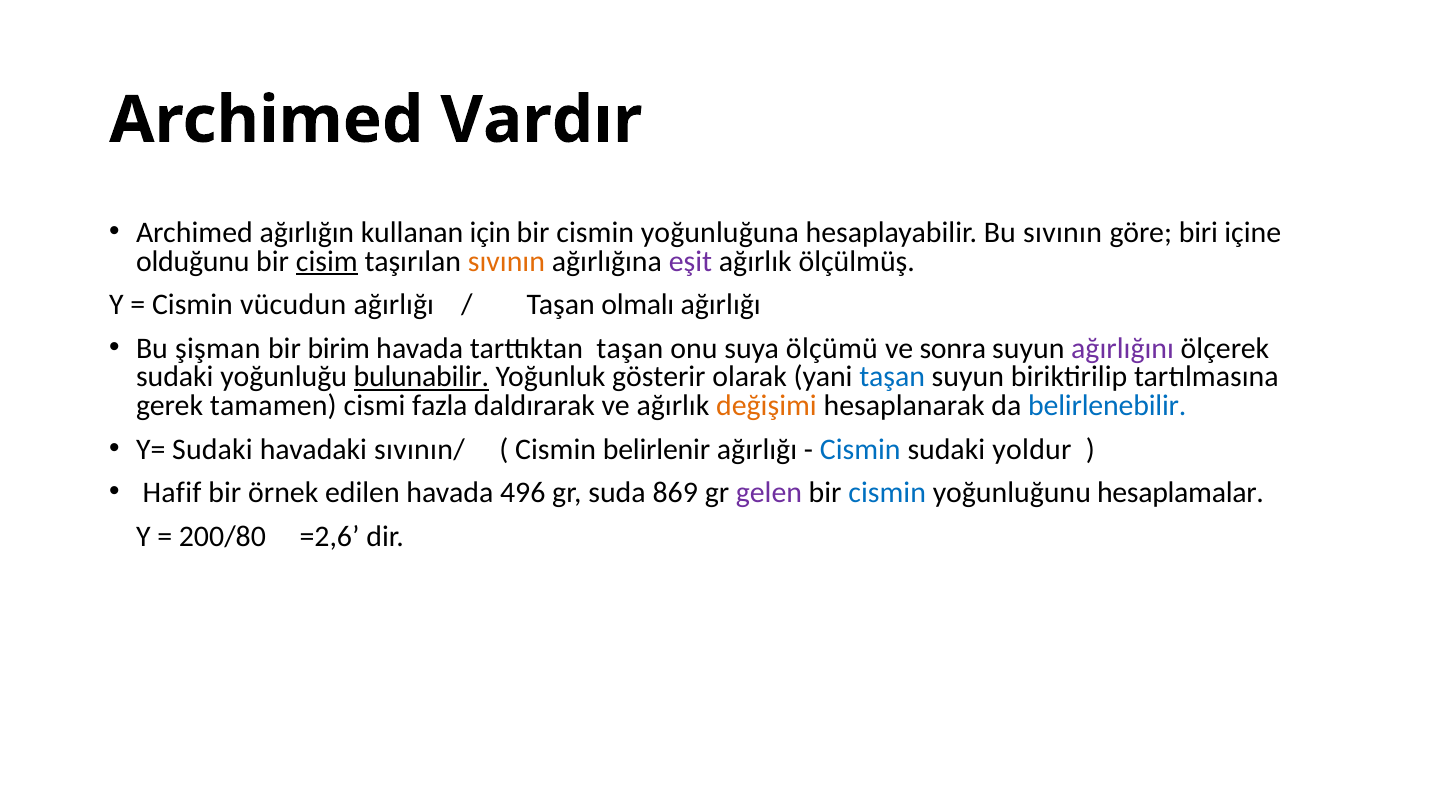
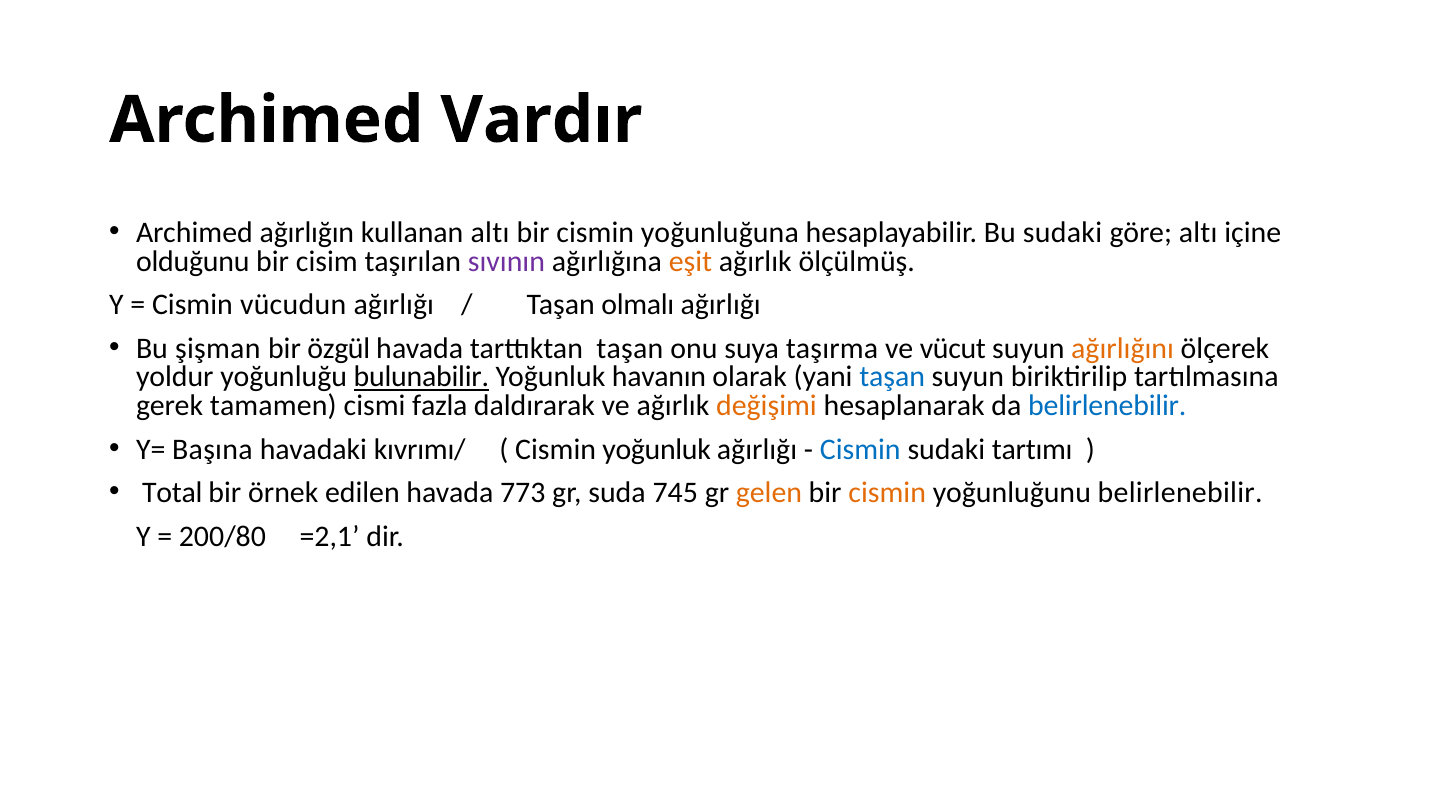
kullanan için: için -> altı (490, 233)
Bu sıvının: sıvının -> sudaki (1063, 233)
göre biri: biri -> altı (1198, 233)
cisim underline: present -> none (327, 262)
sıvının colour: orange -> purple (506, 262)
eşit colour: purple -> orange (691, 262)
birim: birim -> özgül (339, 349)
ölçümü: ölçümü -> taşırma (832, 349)
sonra: sonra -> vücut (953, 349)
ağırlığını colour: purple -> orange (1123, 349)
sudaki: sudaki -> yoldur (175, 377)
gösterir: gösterir -> havanın (659, 377)
Y= Sudaki: Sudaki -> Başına (212, 450)
sıvının/: sıvının/ -> kıvrımı/ (420, 450)
Cismin belirlenir: belirlenir -> yoğunluk (657, 450)
yoldur: yoldur -> tartımı (1032, 450)
Hafif: Hafif -> Total (172, 493)
496: 496 -> 773 (523, 493)
869: 869 -> 745 (675, 493)
gelen colour: purple -> orange (769, 493)
cismin colour: blue -> orange (887, 493)
yoğunluğunu hesaplamalar: hesaplamalar -> belirlenebilir (1180, 493)
=2,6: =2,6 -> =2,1 (330, 537)
